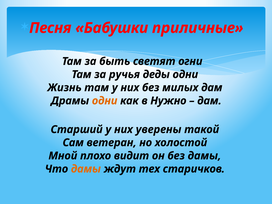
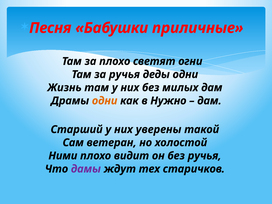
за быть: быть -> плохо (115, 61)
Мной: Мной -> Ними (63, 156)
без дамы: дамы -> ручья (205, 156)
дамы colour: orange -> purple (86, 169)
